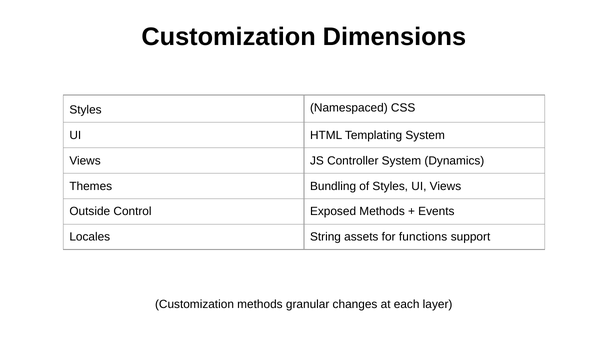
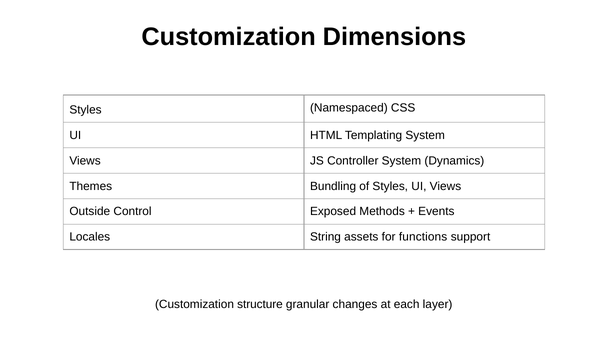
Customization methods: methods -> structure (260, 304)
